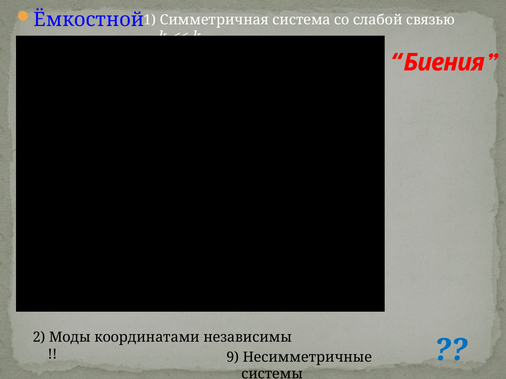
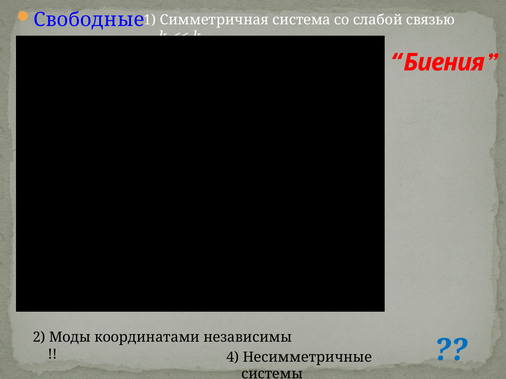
Ёмкостной: Ёмкостной -> Свободные (89, 20)
9: 9 -> 4 (233, 358)
